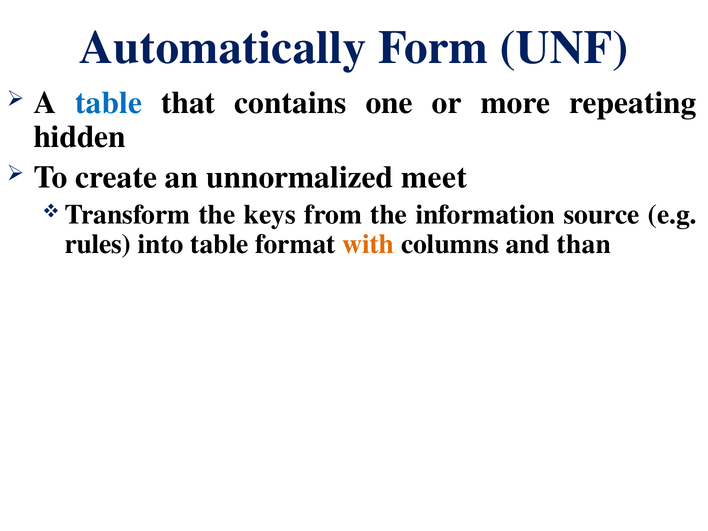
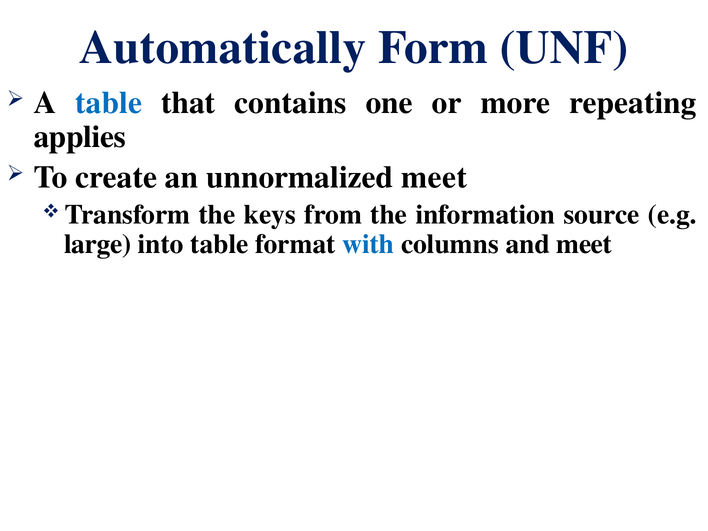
hidden: hidden -> applies (80, 137)
rules: rules -> large (98, 244)
with colour: orange -> blue (368, 244)
and than: than -> meet (584, 244)
